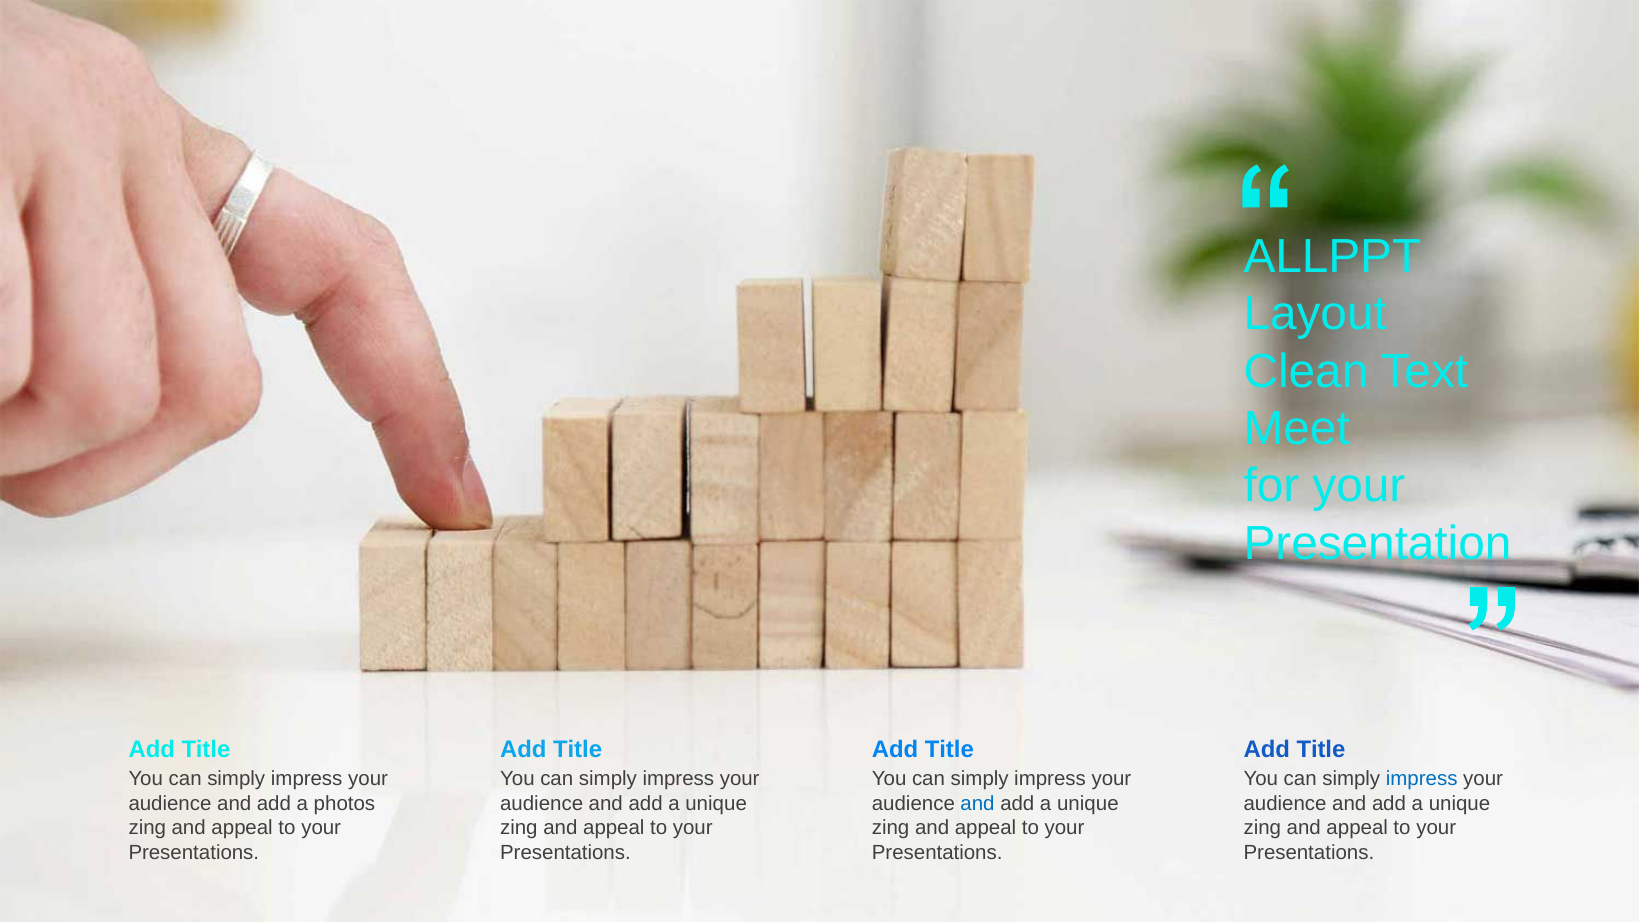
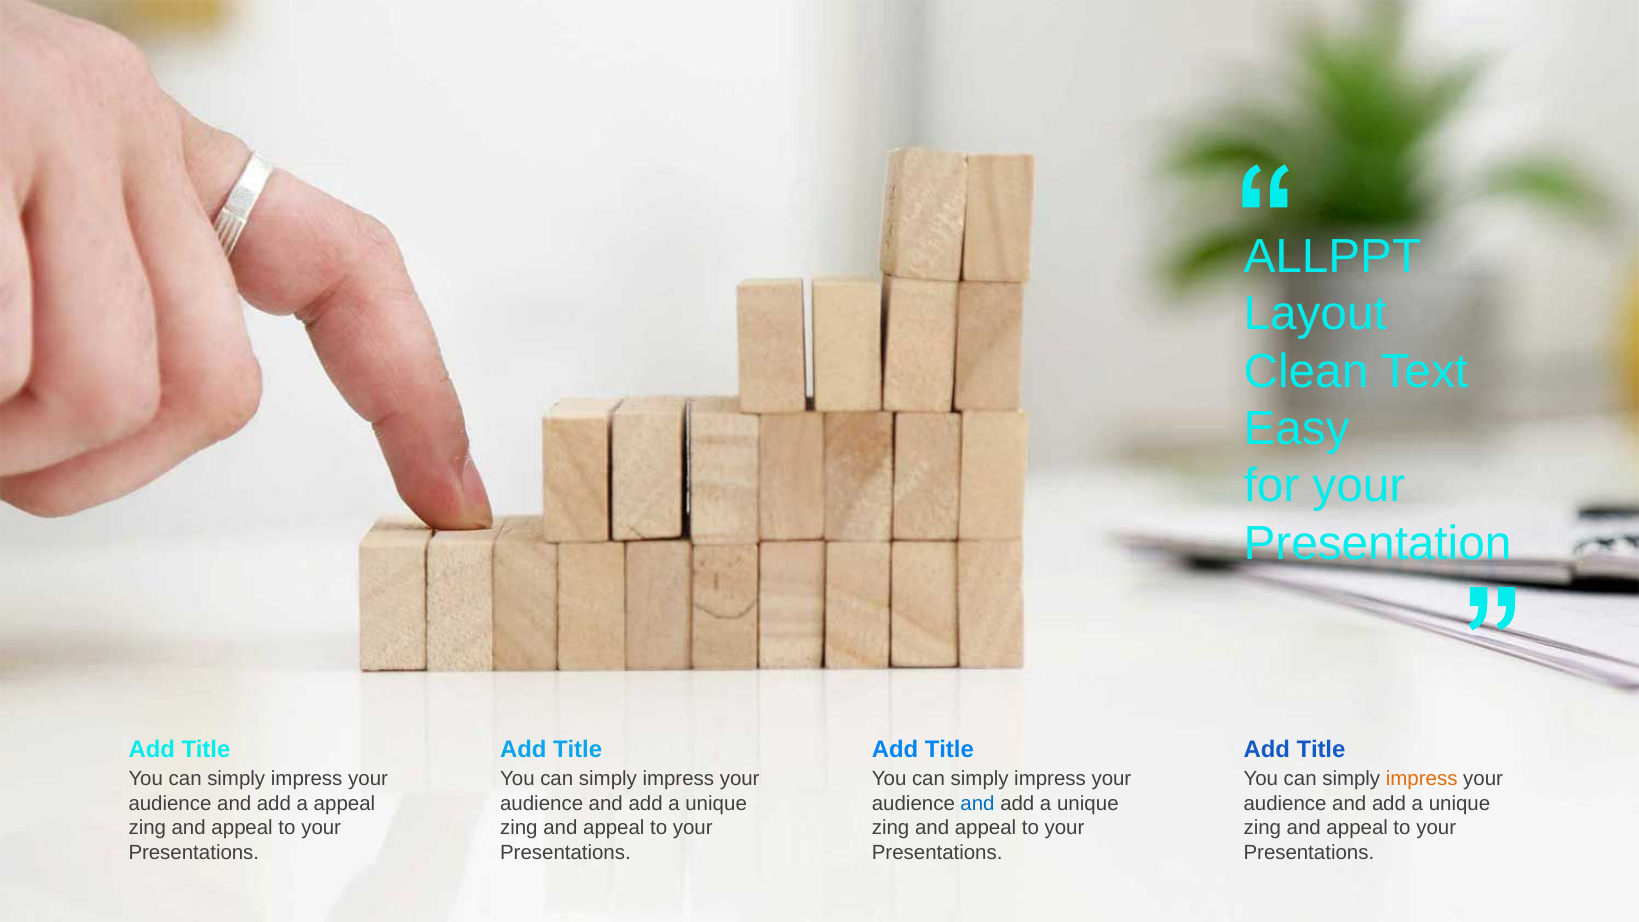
Meet: Meet -> Easy (1297, 429)
impress colour: blue -> orange (1422, 779)
a photos: photos -> appeal (344, 803)
